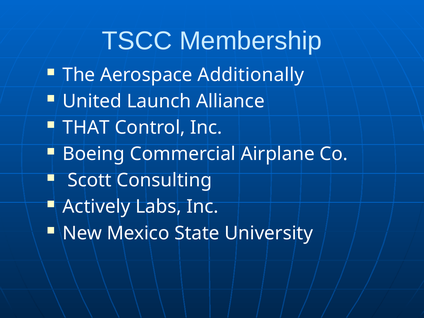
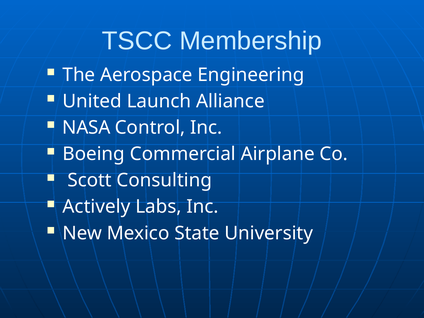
Additionally: Additionally -> Engineering (251, 75)
THAT: THAT -> NASA (86, 128)
